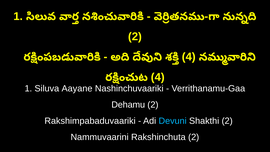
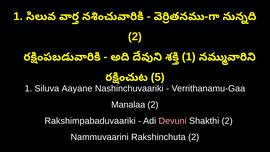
4: 4 -> 1 (189, 57)
4: 4 -> 5 (158, 77)
Dehamu: Dehamu -> Manalaa (128, 105)
Devuni colour: light blue -> pink (173, 121)
